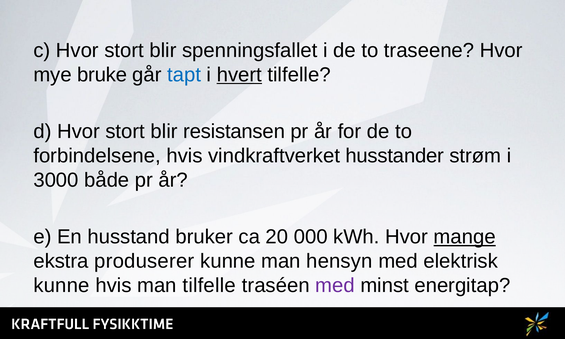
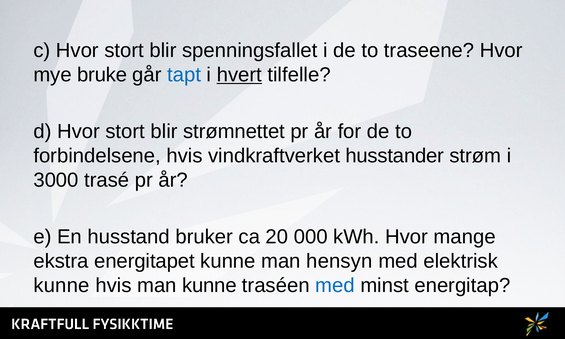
resistansen: resistansen -> strømnettet (234, 132)
både: både -> trasé (107, 180)
mange underline: present -> none (465, 237)
produserer: produserer -> energitapet (144, 261)
man tilfelle: tilfelle -> kunne (209, 286)
med colour: purple -> blue (335, 286)
